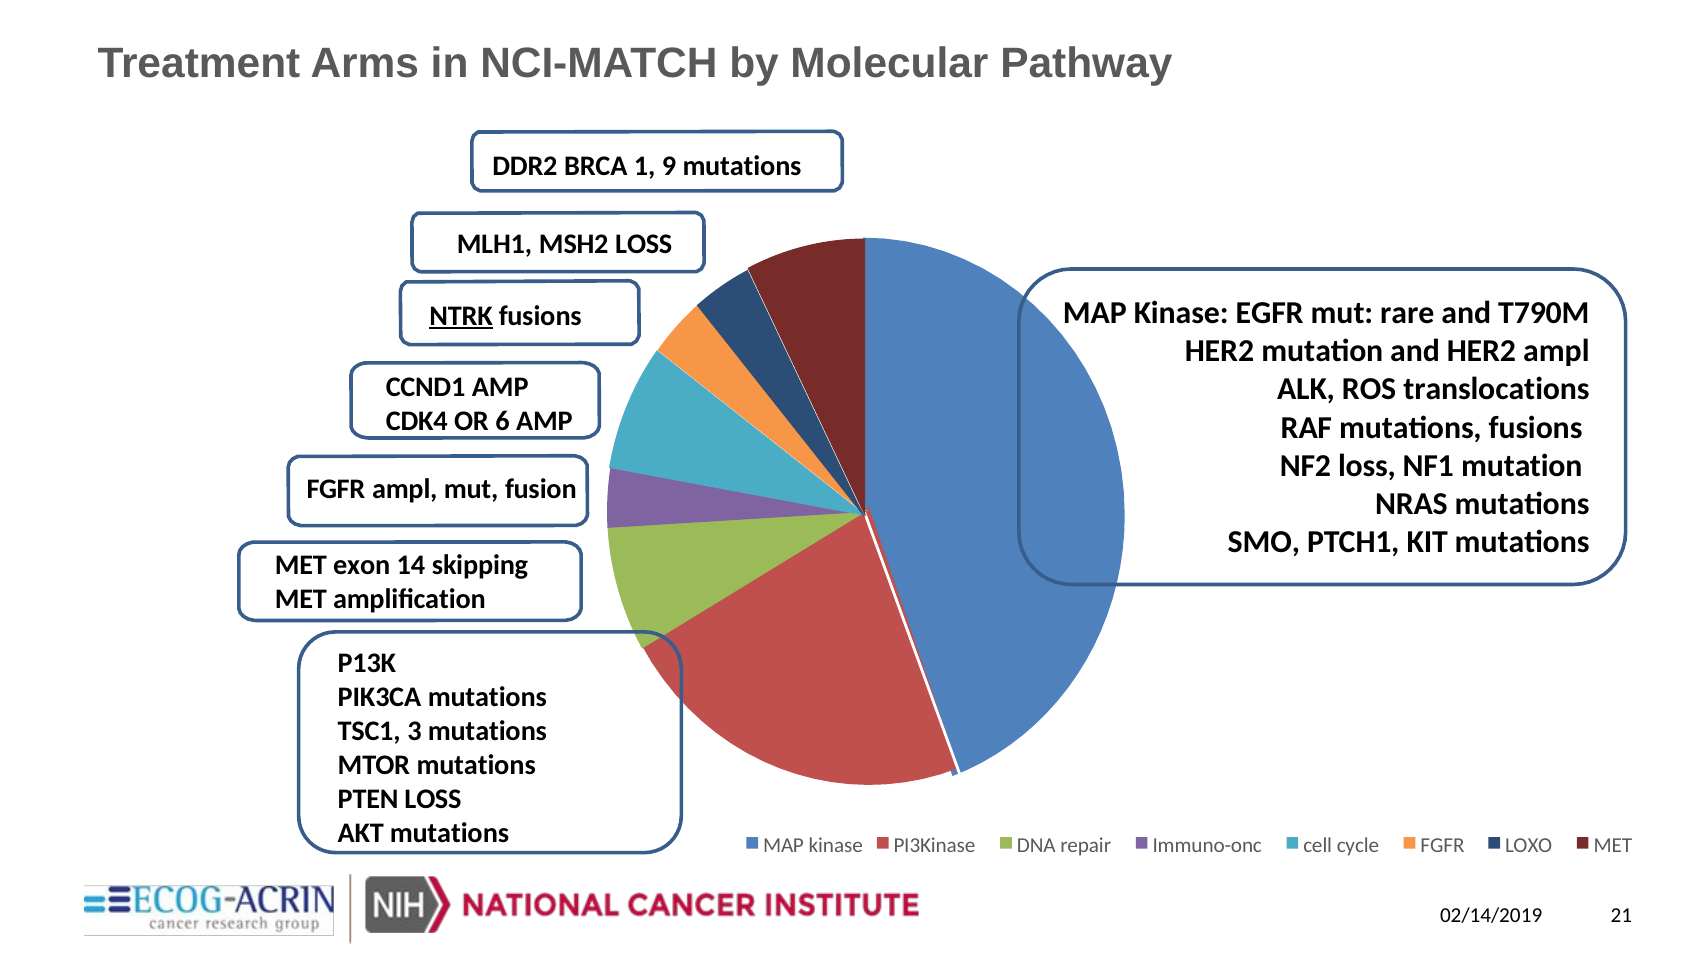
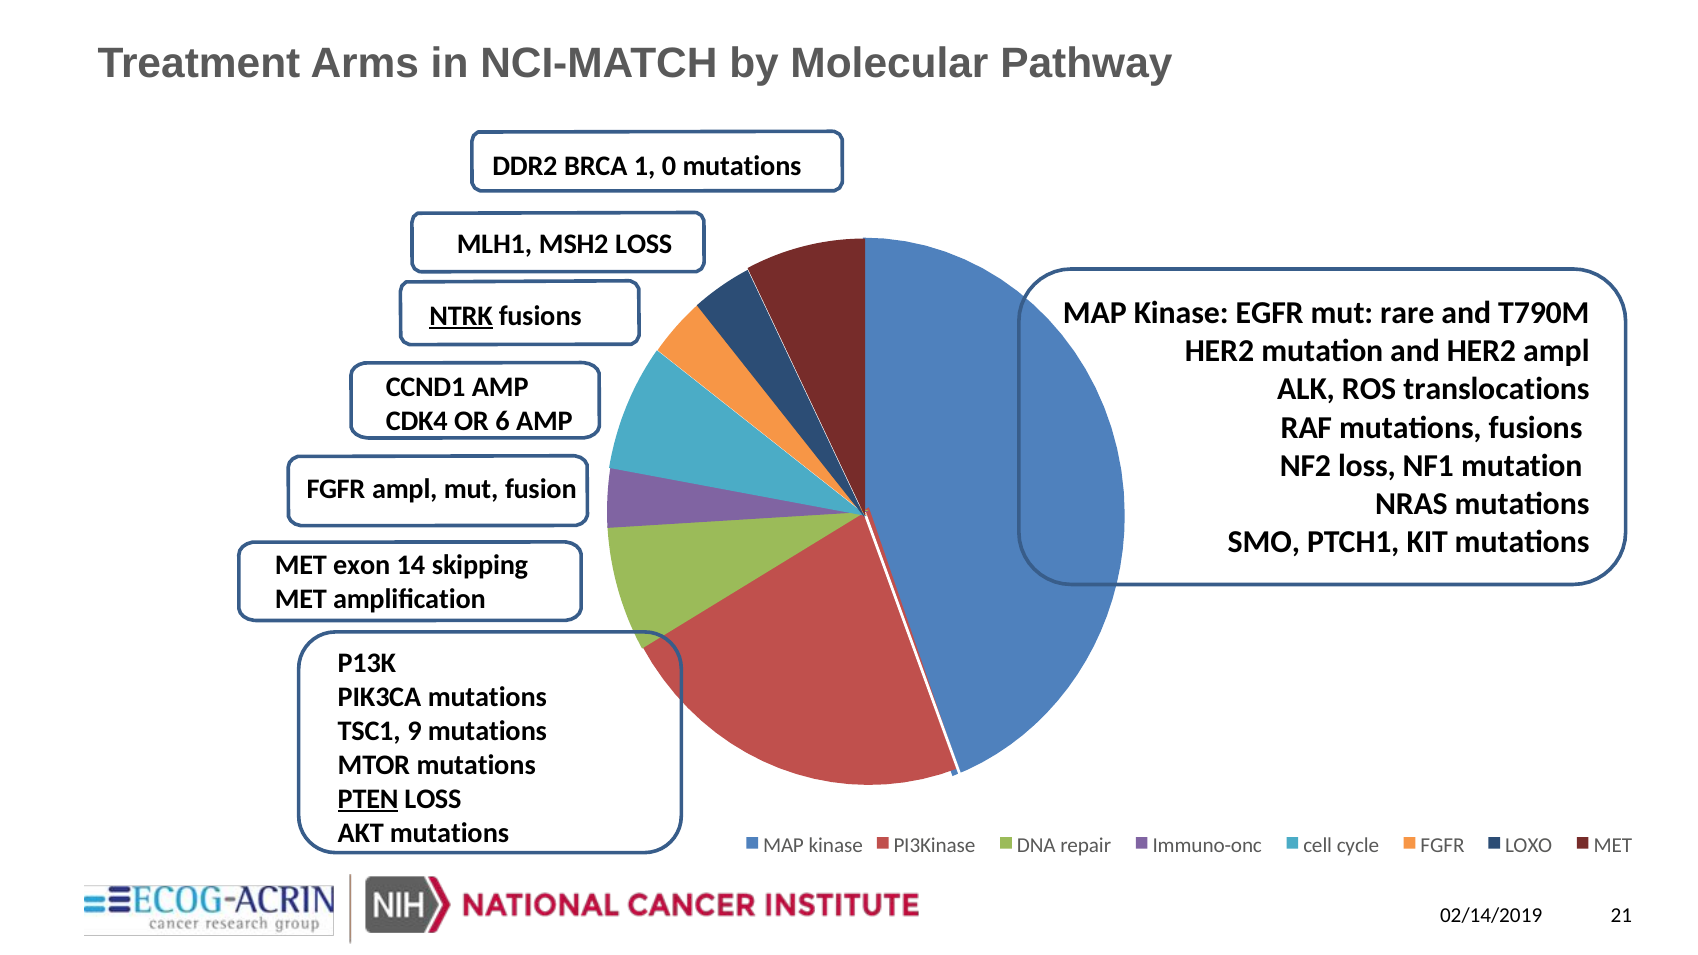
9: 9 -> 0 (669, 167)
3: 3 -> 9 (414, 731)
PTEN underline: none -> present (368, 799)
